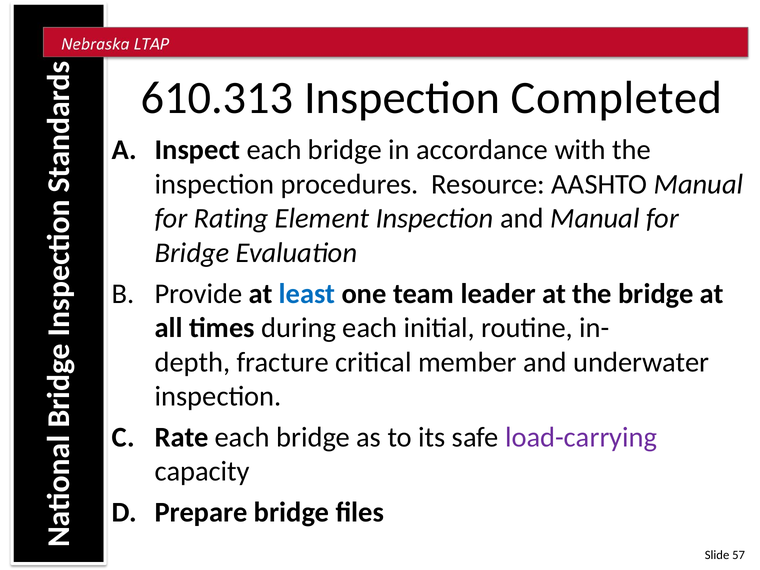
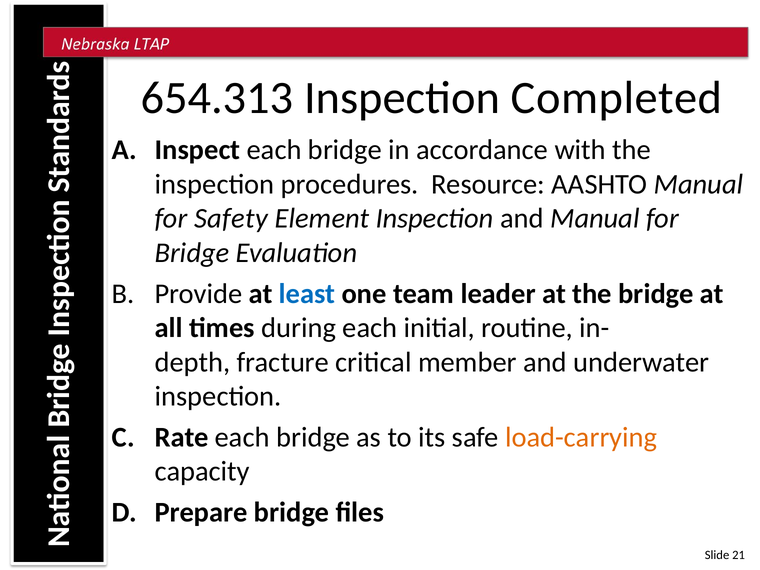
610.313: 610.313 -> 654.313 (217, 98)
Rating: Rating -> Safety (231, 218)
load-carrying colour: purple -> orange (581, 437)
57: 57 -> 21 (739, 555)
